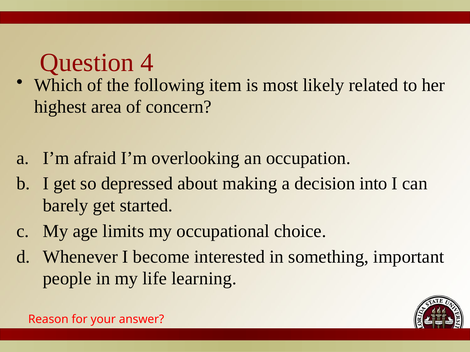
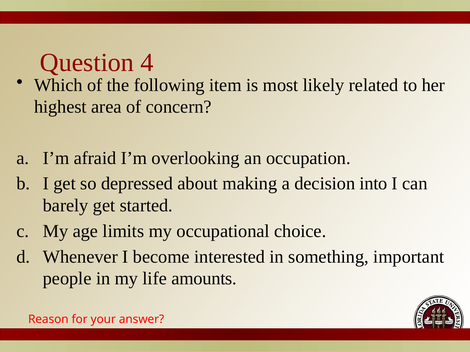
learning: learning -> amounts (204, 279)
